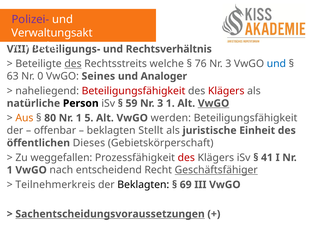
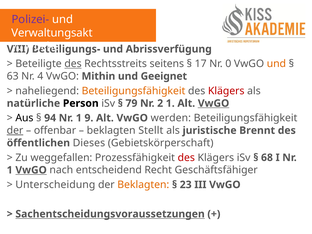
Rechtsverhältnis: Rechtsverhältnis -> Abrissverfügung (169, 49)
welche: welche -> seitens (167, 64)
76: 76 -> 17 (201, 64)
3: 3 -> 0 (228, 64)
und colour: blue -> orange (276, 64)
0: 0 -> 4 (40, 76)
Seines: Seines -> Mithin (98, 76)
Analoger: Analoger -> Geeignet (164, 76)
Beteiligungsfähigkeit colour: red -> orange (134, 91)
59: 59 -> 79 (131, 103)
3: 3 -> 2 (160, 103)
Aus colour: orange -> black (24, 118)
80: 80 -> 94 (50, 118)
5: 5 -> 9 (89, 118)
der underline: none -> present (15, 130)
Einheit: Einheit -> Brennt (257, 130)
41: 41 -> 68 (267, 158)
VwGO underline: none -> present (31, 170)
Geschäftsfähiger underline: present -> none (216, 170)
Teilnehmerkreis: Teilnehmerkreis -> Unterscheidung (55, 185)
Beklagten colour: black -> orange (143, 185)
69: 69 -> 23 (186, 185)
